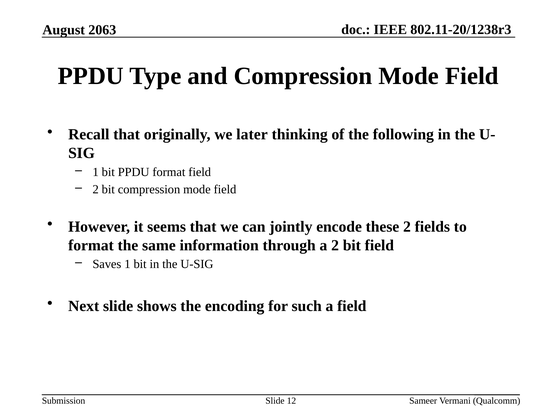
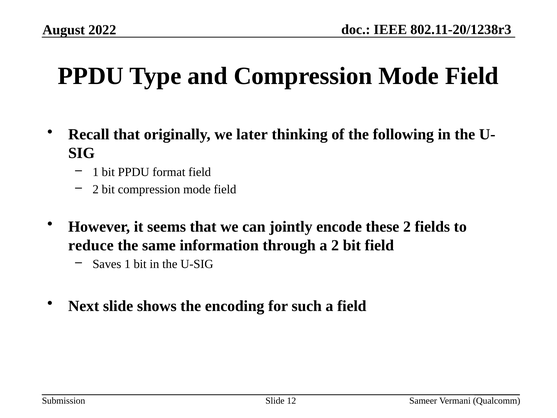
2063: 2063 -> 2022 (102, 30)
format: format -> reduce (91, 245)
